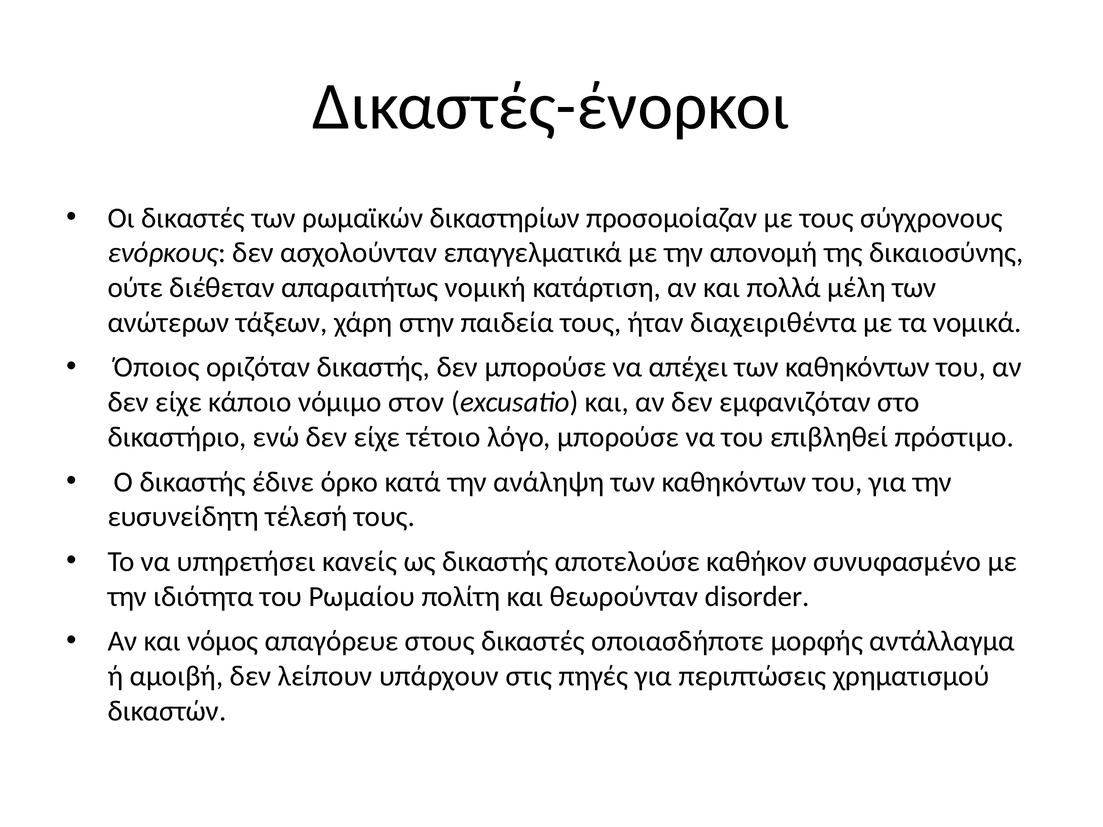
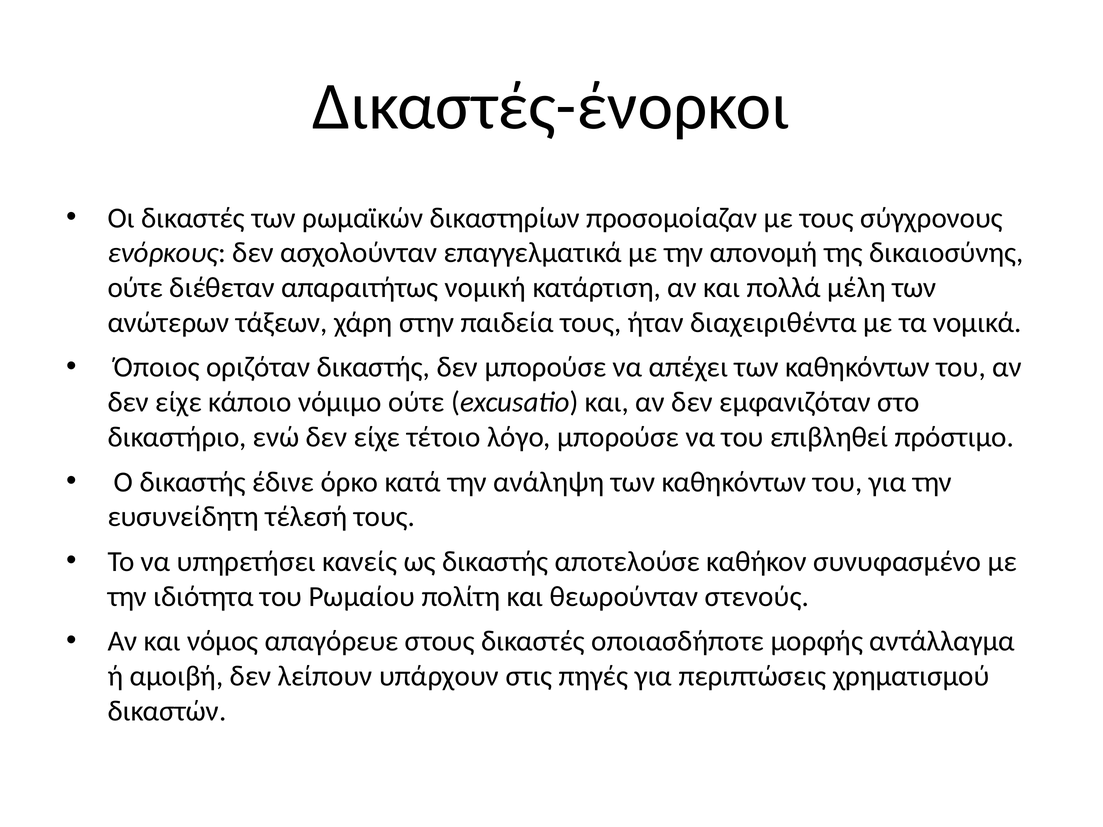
νόμιμο στον: στον -> ούτε (416, 402)
disorder: disorder -> στενούς (757, 597)
